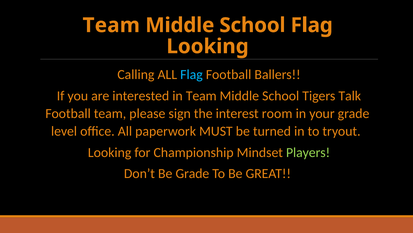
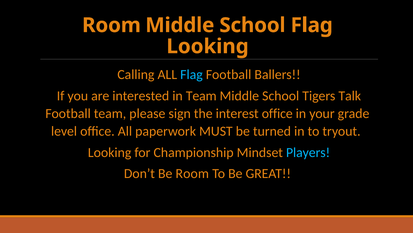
Team: Team -> Room (111, 25)
interest room: room -> office (277, 113)
Players colour: light green -> light blue (308, 152)
Be Grade: Grade -> Room (192, 173)
